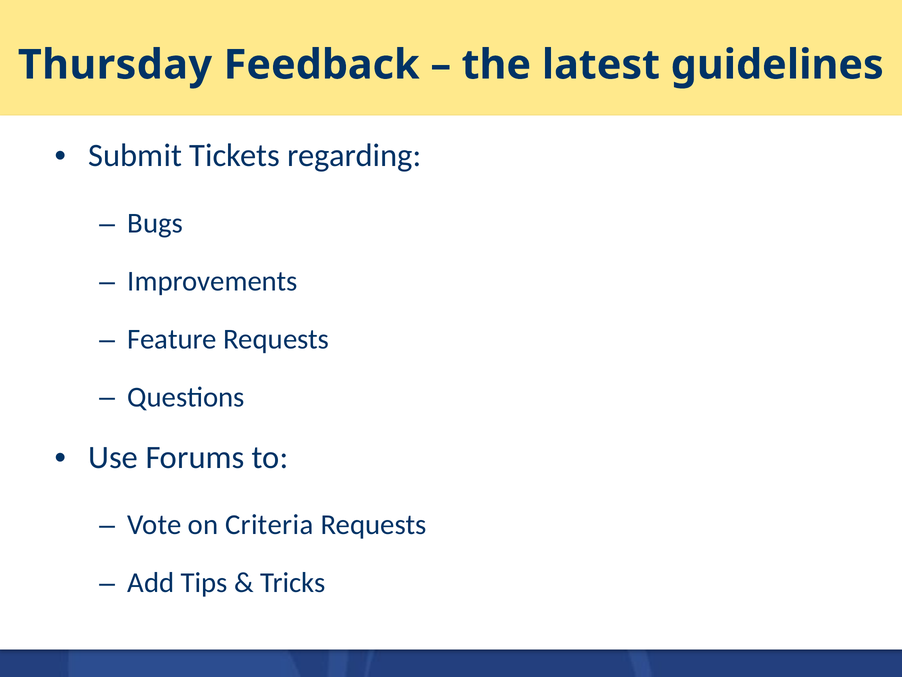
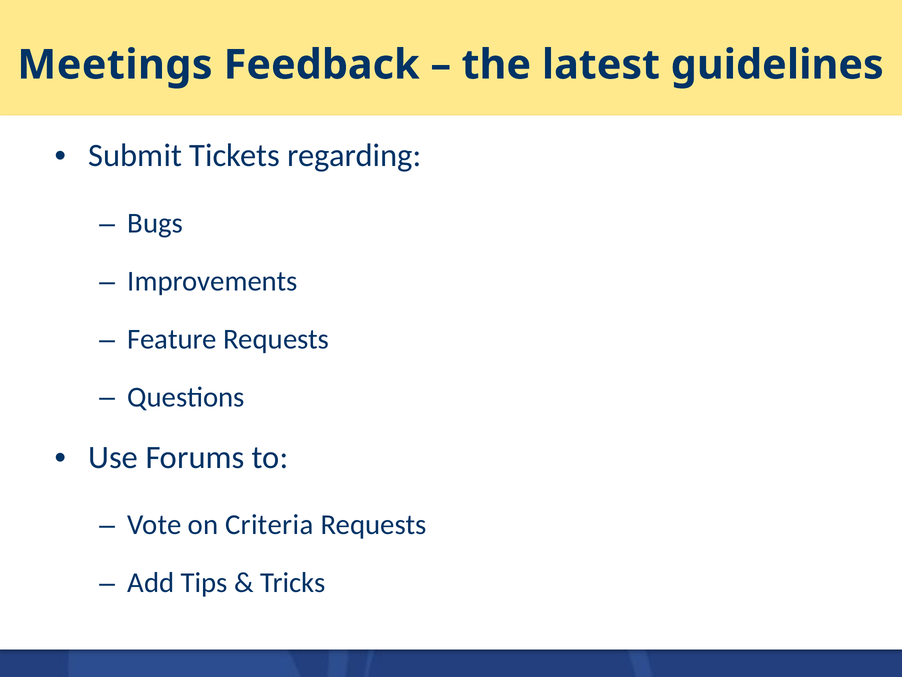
Thursday: Thursday -> Meetings (115, 65)
